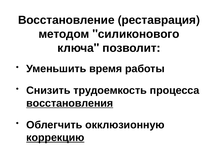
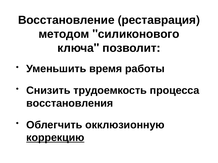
восстановления underline: present -> none (70, 104)
